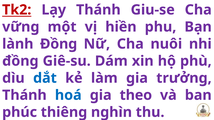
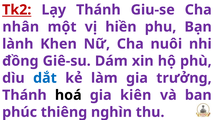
vững: vững -> nhân (21, 27)
lành Đồng: Đồng -> Khen (59, 44)
hoá colour: blue -> black (68, 95)
theo: theo -> kiên (136, 95)
